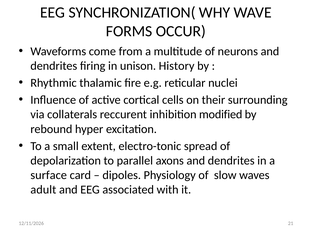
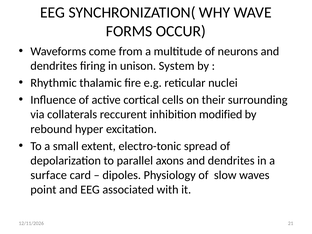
History: History -> System (177, 66)
adult: adult -> point (43, 190)
